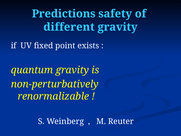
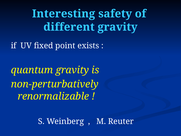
Predictions: Predictions -> Interesting (64, 14)
